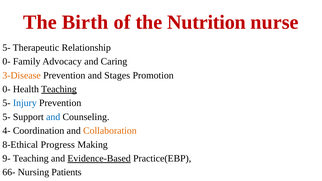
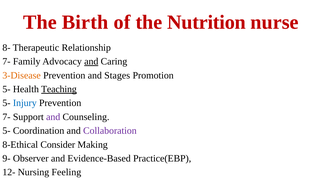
5-: 5- -> 8- (6, 48)
0-: 0- -> 7- (6, 62)
and underline: none -> present (91, 62)
0-: 0- -> 5- (6, 89)
5-: 5- -> 7- (6, 117)
and colour: blue -> purple (53, 117)
4-: 4- -> 5- (6, 131)
Collaboration colour: orange -> purple (110, 131)
Progress: Progress -> Consider (58, 145)
9- Teaching: Teaching -> Observer (31, 159)
Evidence-Based underline: present -> none (99, 159)
66-: 66- -> 12- (9, 172)
Patients: Patients -> Feeling (66, 172)
